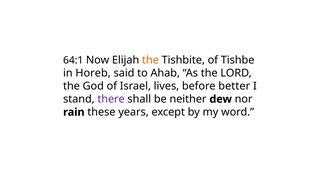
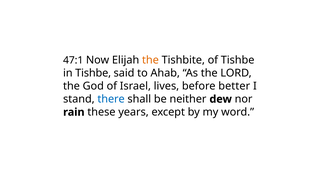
64:1: 64:1 -> 47:1 (73, 60)
in Horeb: Horeb -> Tishbe (93, 73)
there colour: purple -> blue (111, 99)
